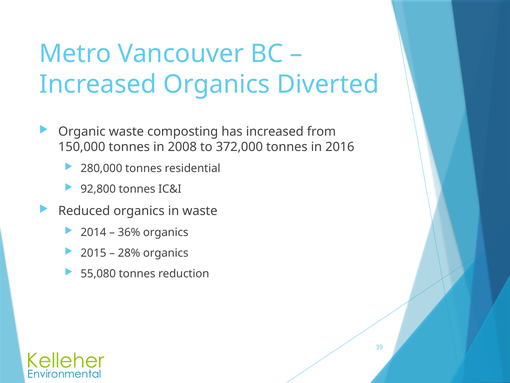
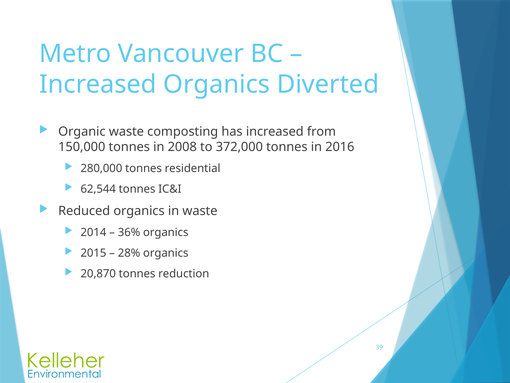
92,800: 92,800 -> 62,544 (98, 189)
55,080: 55,080 -> 20,870 (98, 273)
